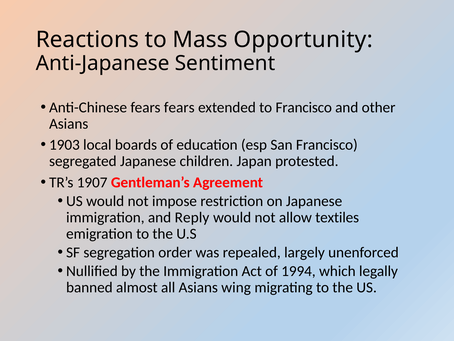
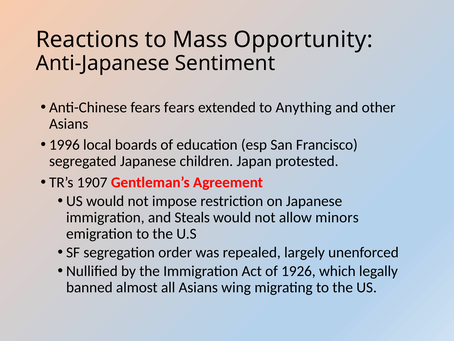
to Francisco: Francisco -> Anything (304, 107)
1903: 1903 -> 1996 (64, 145)
Reply: Reply -> Steals (192, 217)
textiles: textiles -> minors (337, 217)
1994: 1994 -> 1926 (298, 271)
